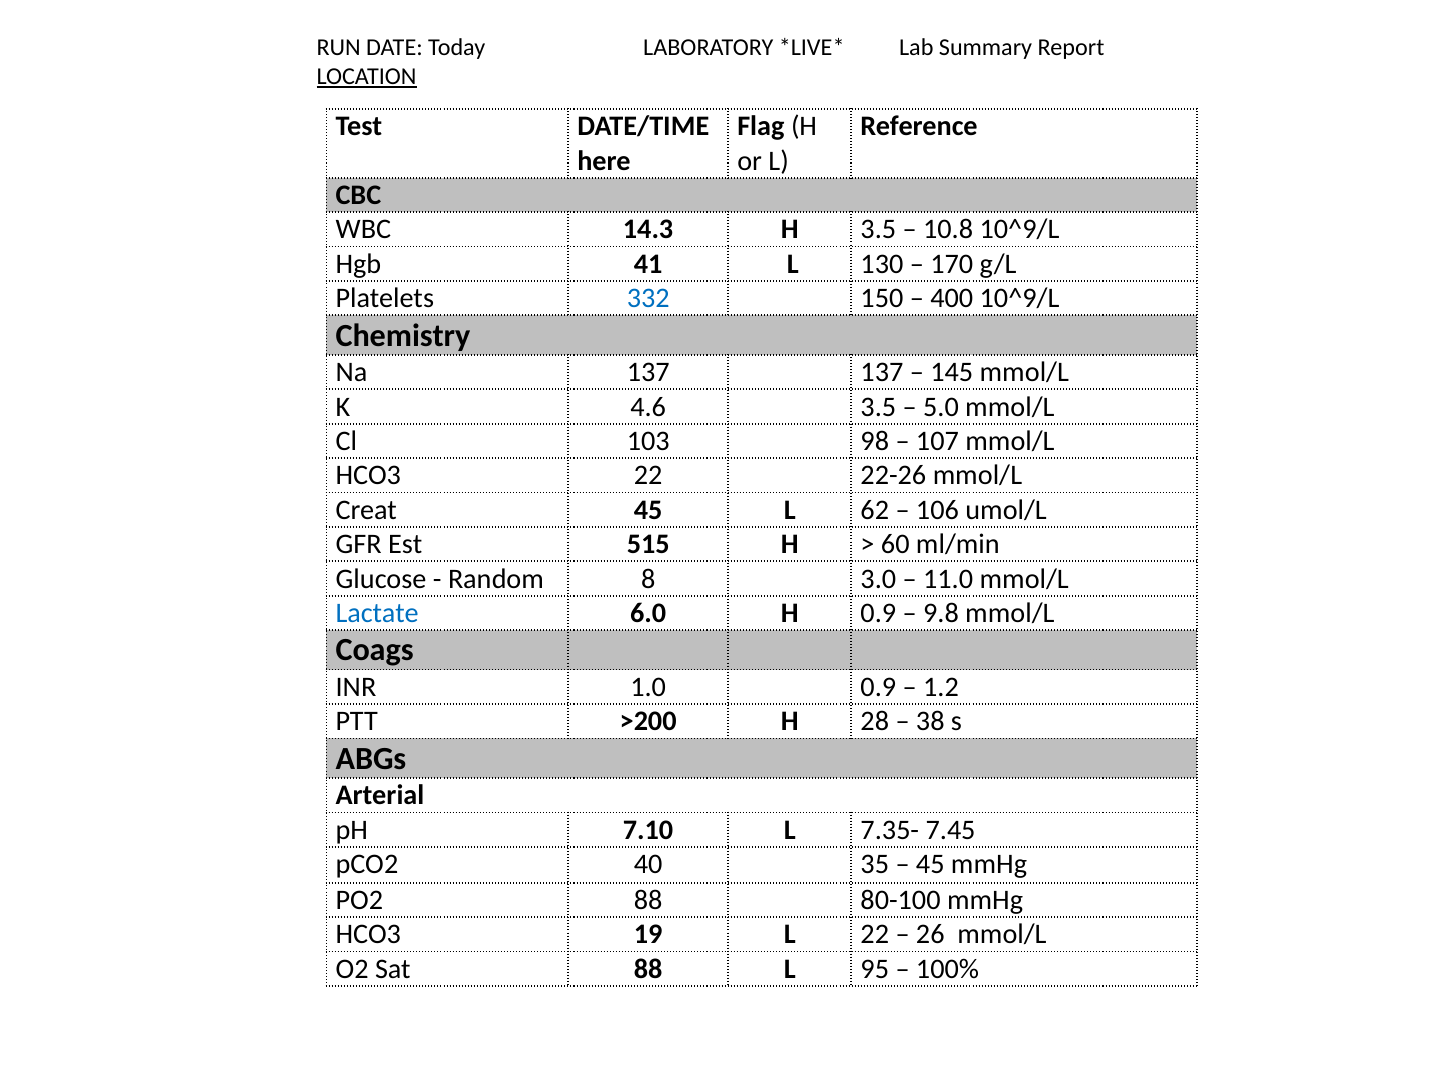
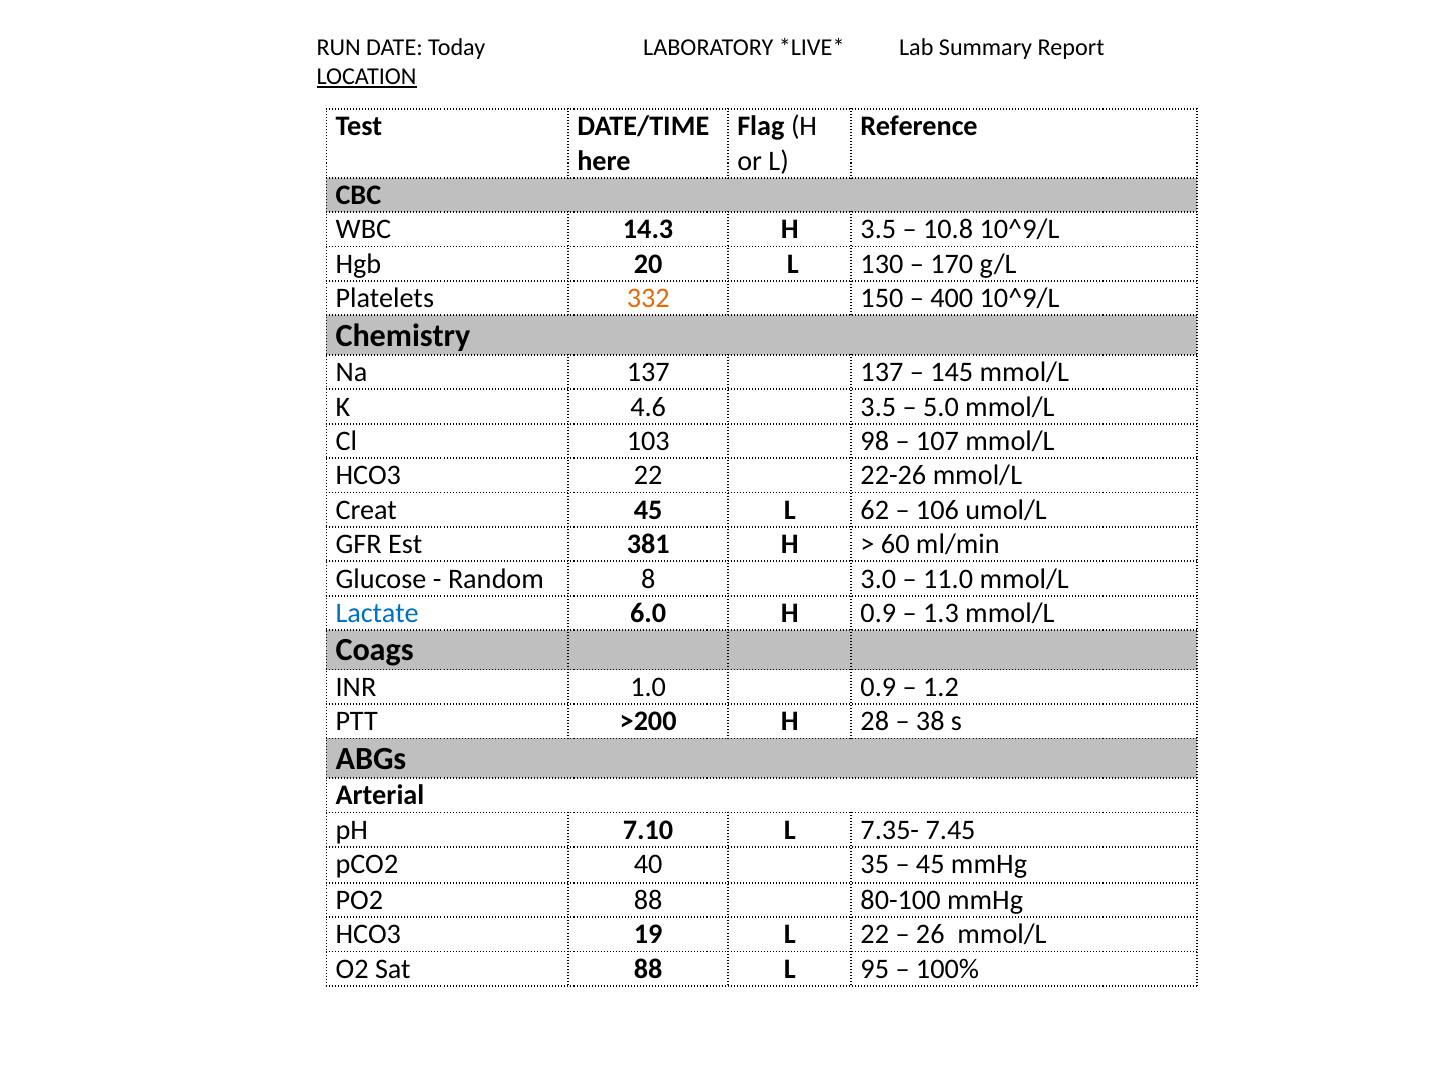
41: 41 -> 20 (648, 264)
332 colour: blue -> orange (648, 298)
515: 515 -> 381 (648, 544)
9.8: 9.8 -> 1.3 (941, 613)
